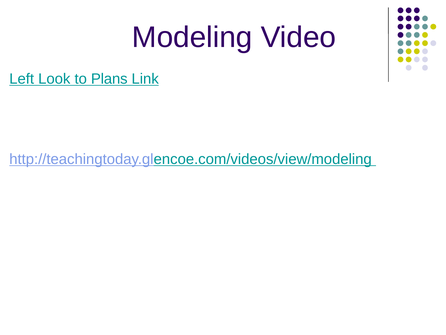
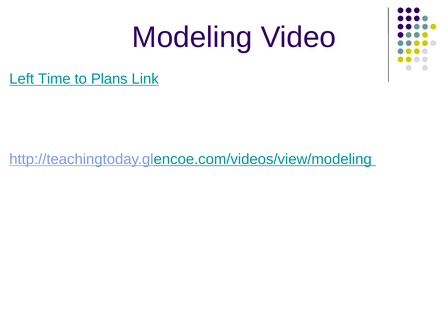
Look: Look -> Time (54, 79)
